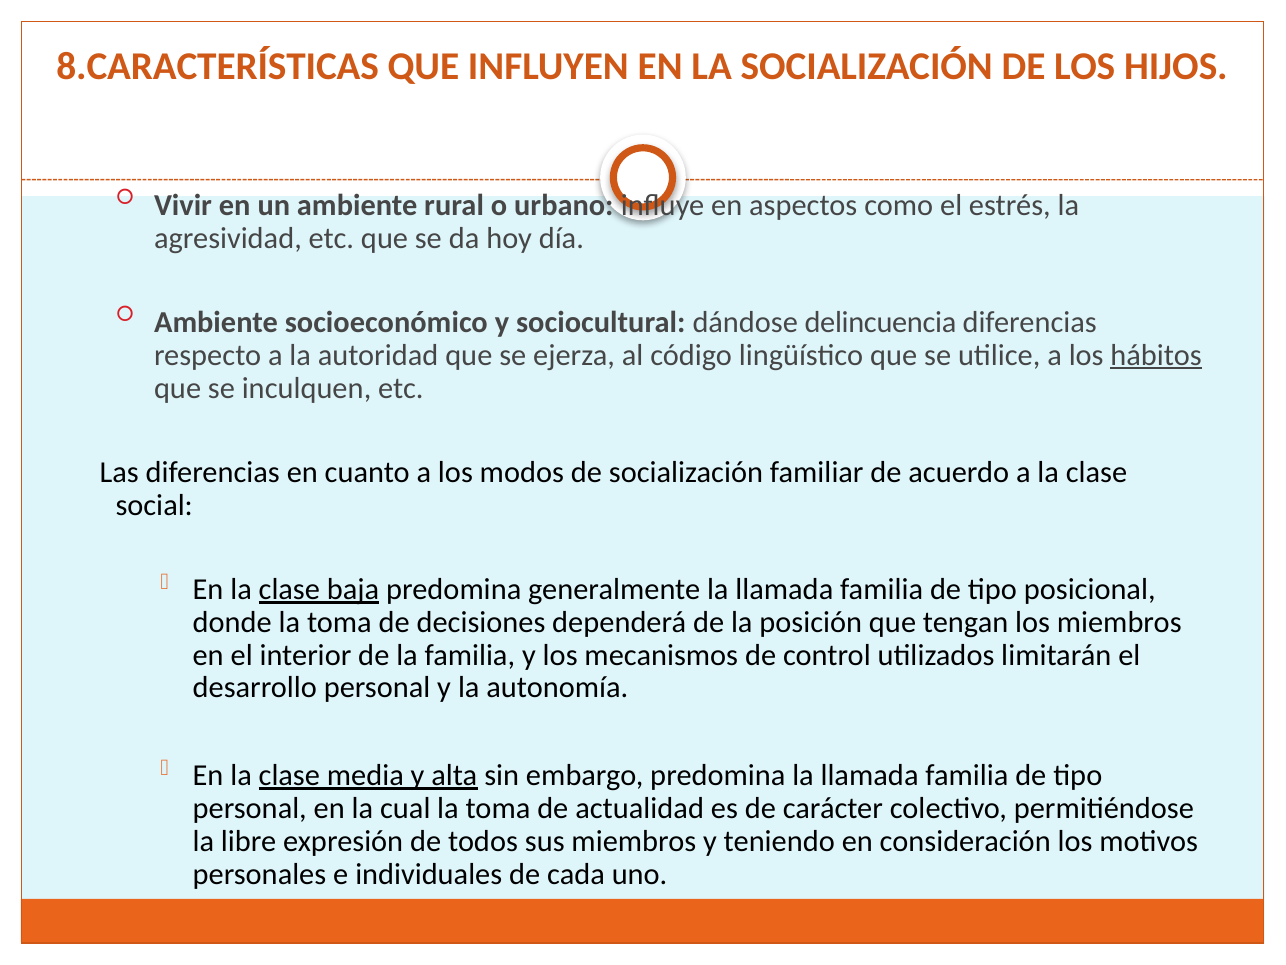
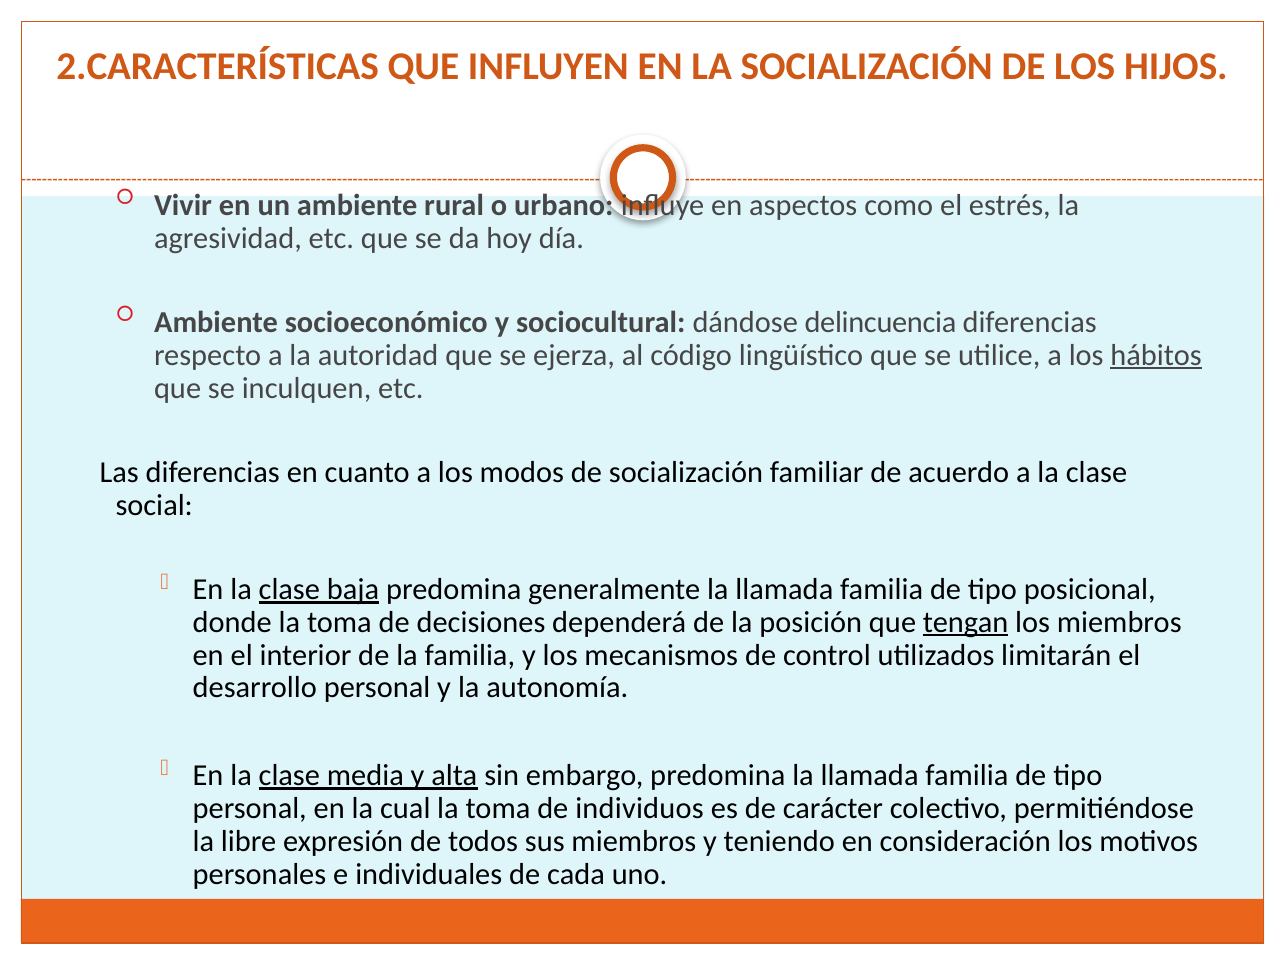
8.CARACTERÍSTICAS: 8.CARACTERÍSTICAS -> 2.CARACTERÍSTICAS (218, 67)
tengan underline: none -> present (966, 622)
actualidad: actualidad -> individuos (640, 808)
